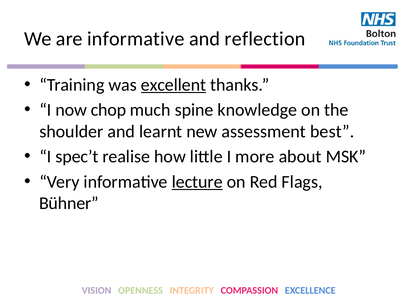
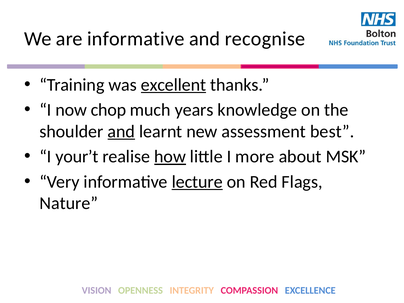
reflection: reflection -> recognise (265, 39)
spine: spine -> years (194, 110)
and underline: none -> present (121, 131)
spec’t: spec’t -> your’t (77, 157)
how underline: none -> present (170, 157)
Bühner: Bühner -> Nature (69, 203)
